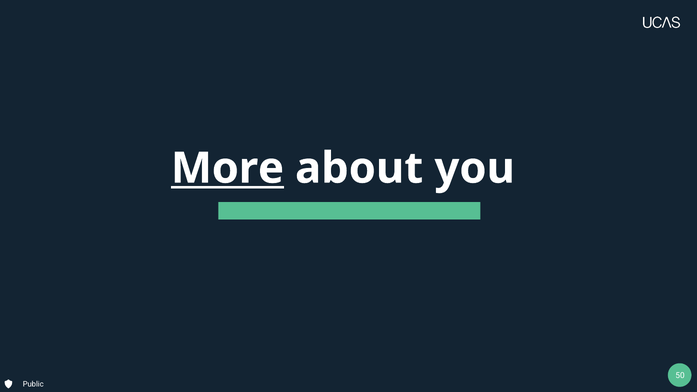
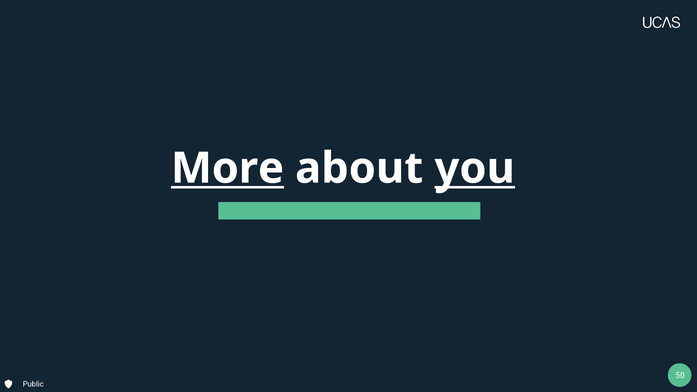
you underline: none -> present (475, 168)
